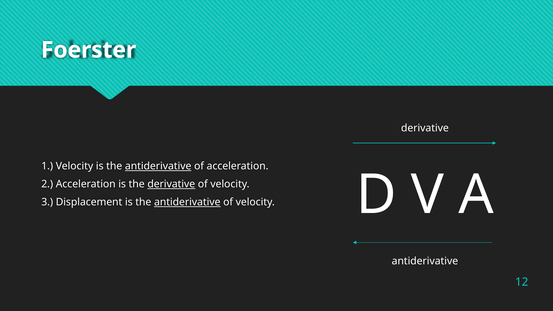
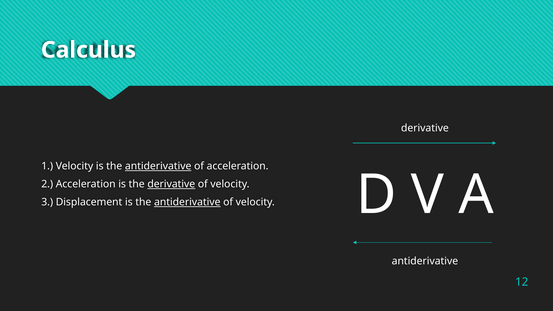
Foerster: Foerster -> Calculus (88, 50)
